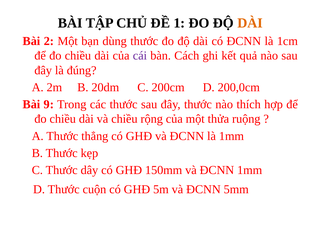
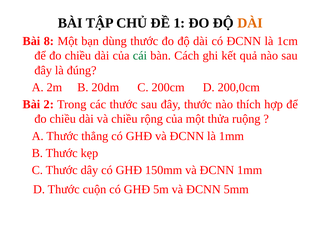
2: 2 -> 8 (49, 41)
cái colour: purple -> green (140, 56)
9: 9 -> 2 (49, 104)
